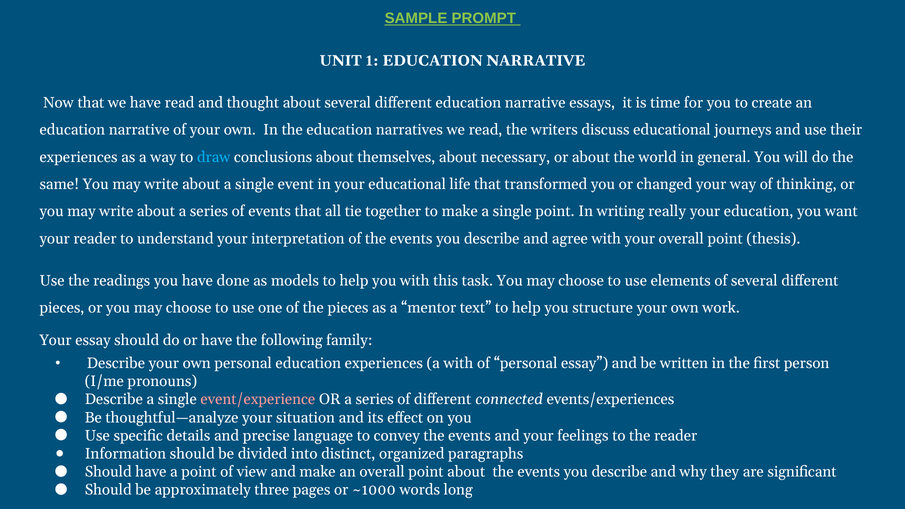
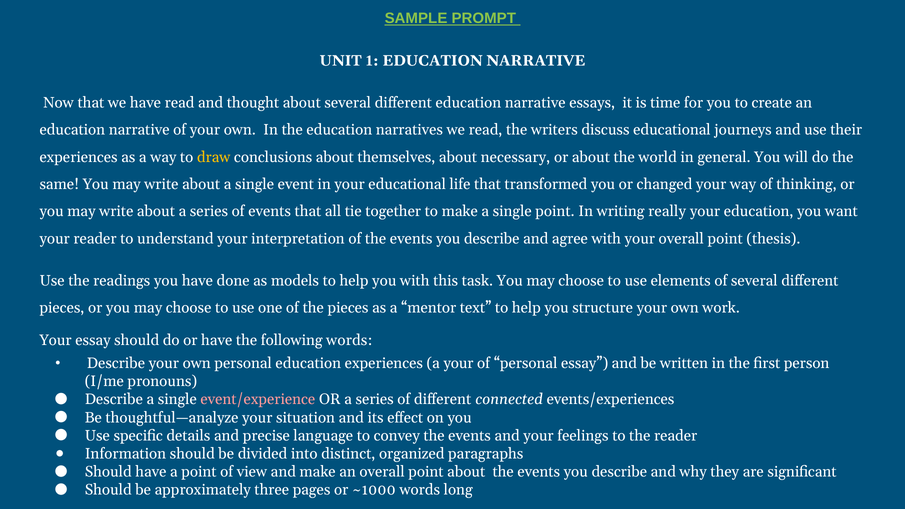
draw colour: light blue -> yellow (214, 157)
following family: family -> words (349, 340)
a with: with -> your (459, 363)
